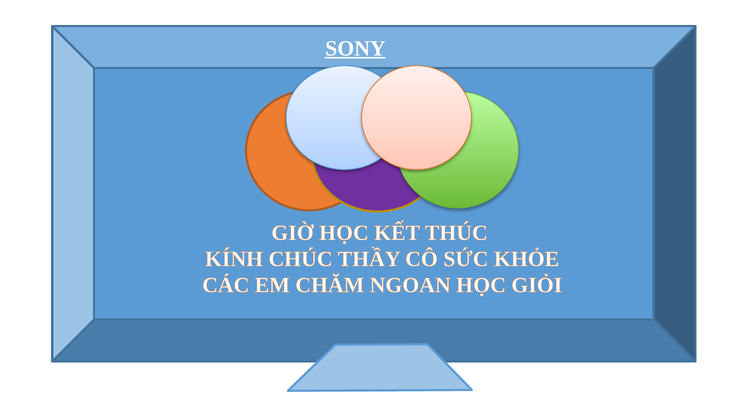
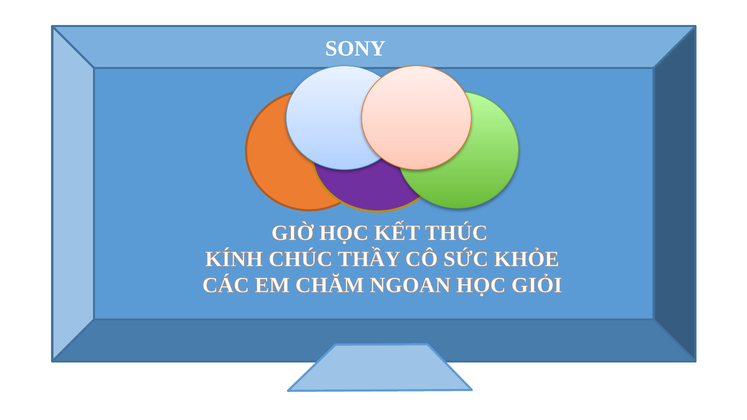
SONY underline: present -> none (355, 48)
